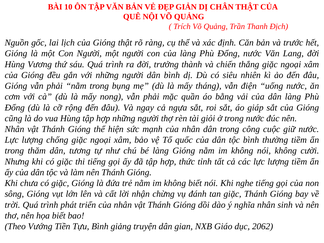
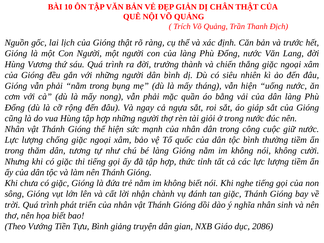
vẫn điện: điện -> hiện (249, 86)
chừng: chừng -> chành (164, 194)
2062: 2062 -> 2086 (263, 226)
